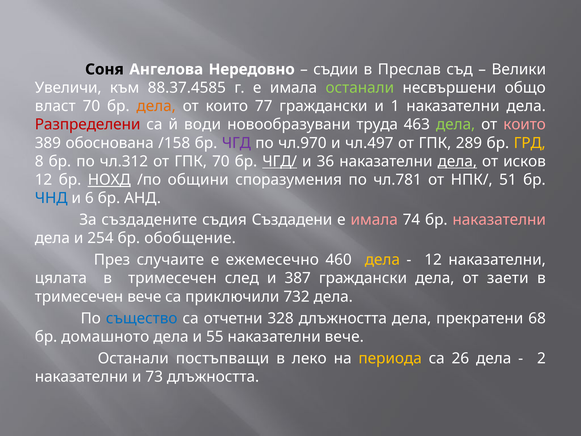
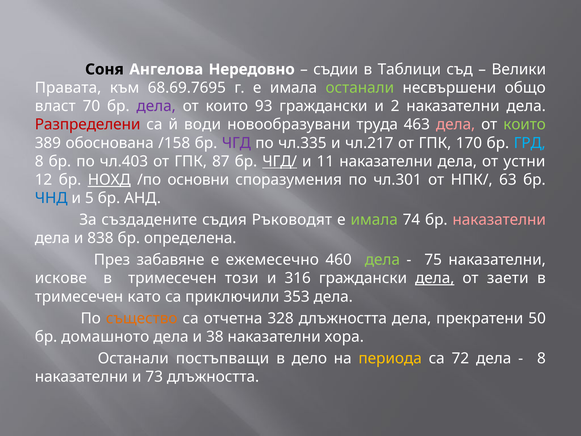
Преслав: Преслав -> Таблици (409, 69)
Увеличи: Увеличи -> Правата (68, 88)
88.37.4585: 88.37.4585 -> 68.69.7695 (187, 88)
дела colour: orange -> purple (156, 106)
77: 77 -> 93 (264, 106)
1: 1 -> 2 (395, 106)
дела colour: light green -> pink (456, 125)
които colour: pink -> light green (525, 125)
чл.970: чл.970 -> чл.335 (302, 143)
чл.497: чл.497 -> чл.217 (369, 143)
289: 289 -> 170 (469, 143)
ГРД colour: yellow -> light blue (530, 143)
чл.312: чл.312 -> чл.403 (124, 161)
ГПК 70: 70 -> 87 (221, 161)
36: 36 -> 11 (325, 161)
дела underline: present -> none (457, 161)
исков: исков -> устни (524, 161)
общини: общини -> основни (198, 180)
чл.781: чл.781 -> чл.301 (398, 180)
51: 51 -> 63 (508, 180)
6: 6 -> 5 (89, 198)
Създадени: Създадени -> Ръководят (292, 220)
имала colour: pink -> light green (374, 220)
254: 254 -> 838 (100, 238)
обобщение: обобщение -> определена (190, 238)
случаите: случаите -> забавяне (171, 260)
дела colour: yellow -> light green (382, 260)
12: 12 -> 75 (433, 260)
цялата: цялата -> искове (61, 278)
след: след -> този (242, 278)
387: 387 -> 316 (298, 278)
дела underline: none -> present (435, 278)
тримесечен вече: вече -> като (144, 296)
732: 732 -> 353 (297, 296)
същество colour: blue -> orange (142, 318)
отчетни: отчетни -> отчетна (233, 318)
68: 68 -> 50 (537, 318)
55: 55 -> 38 (215, 336)
наказателни вече: вече -> хора (344, 336)
леко: леко -> дело (309, 358)
26: 26 -> 72 (460, 358)
2: 2 -> 8 (541, 358)
